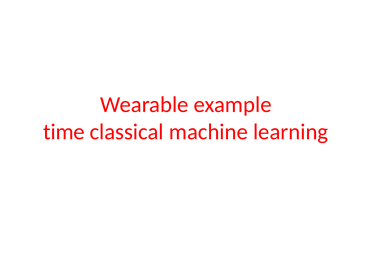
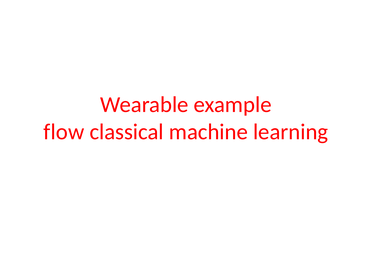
time: time -> flow (64, 132)
